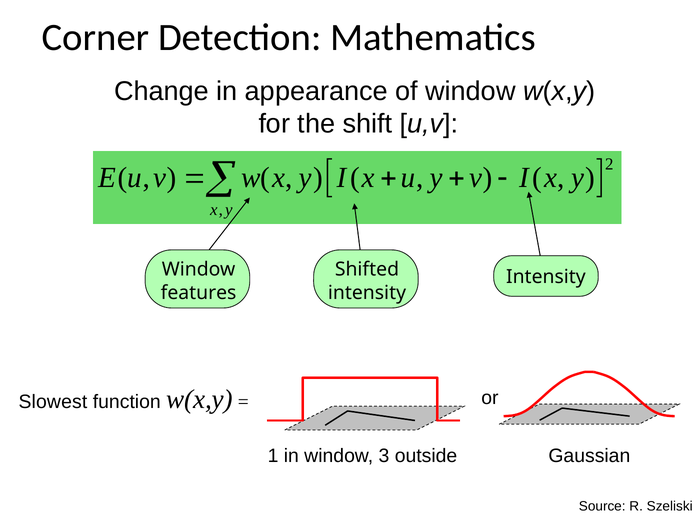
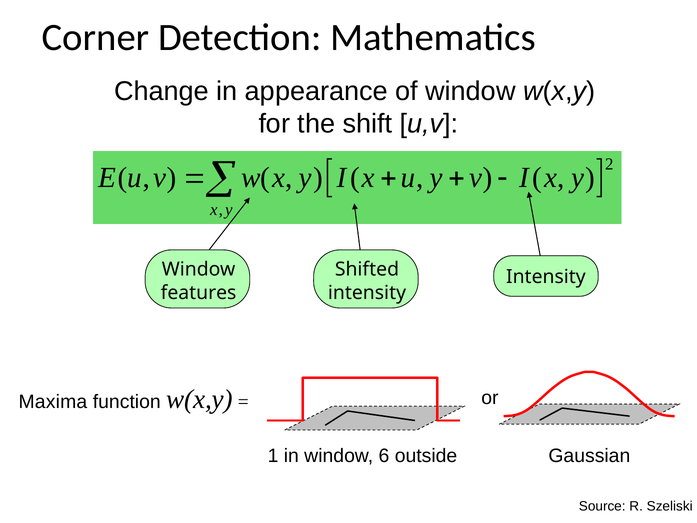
Slowest: Slowest -> Maxima (53, 402)
3: 3 -> 6 (384, 456)
